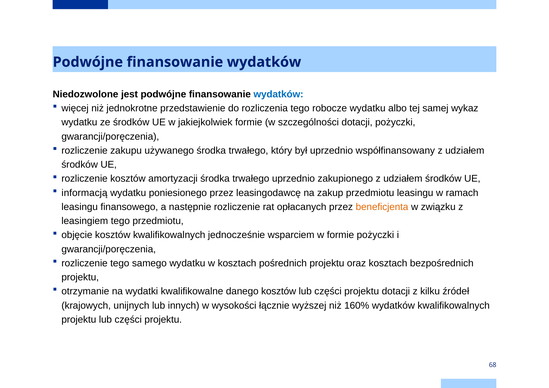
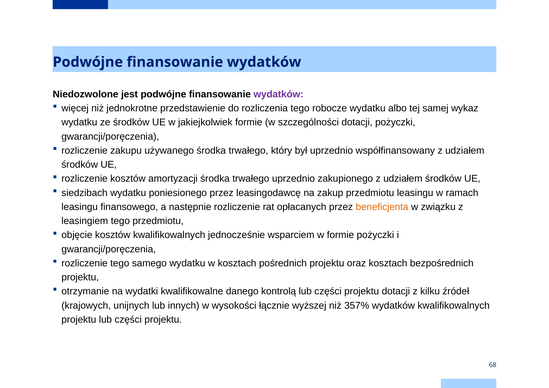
wydatków colour: blue -> purple (279, 94)
informacją: informacją -> siedzibach (85, 193)
danego kosztów: kosztów -> kontrolą (279, 292)
160%: 160% -> 357% (357, 306)
